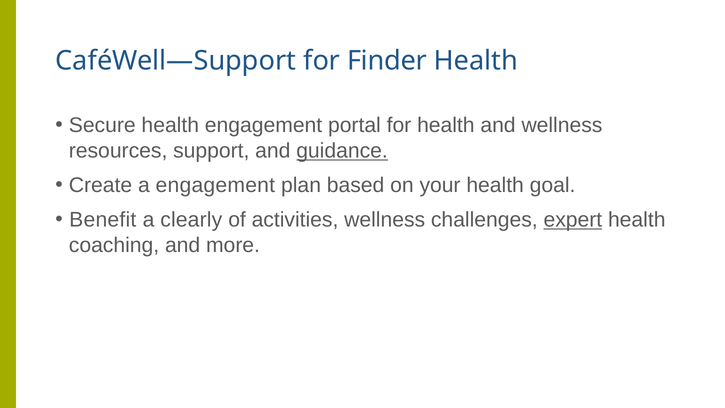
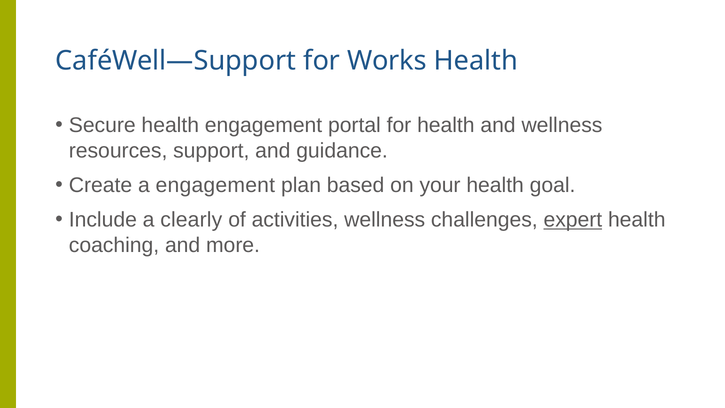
Finder: Finder -> Works (387, 61)
guidance underline: present -> none (342, 151)
Benefit: Benefit -> Include (103, 220)
